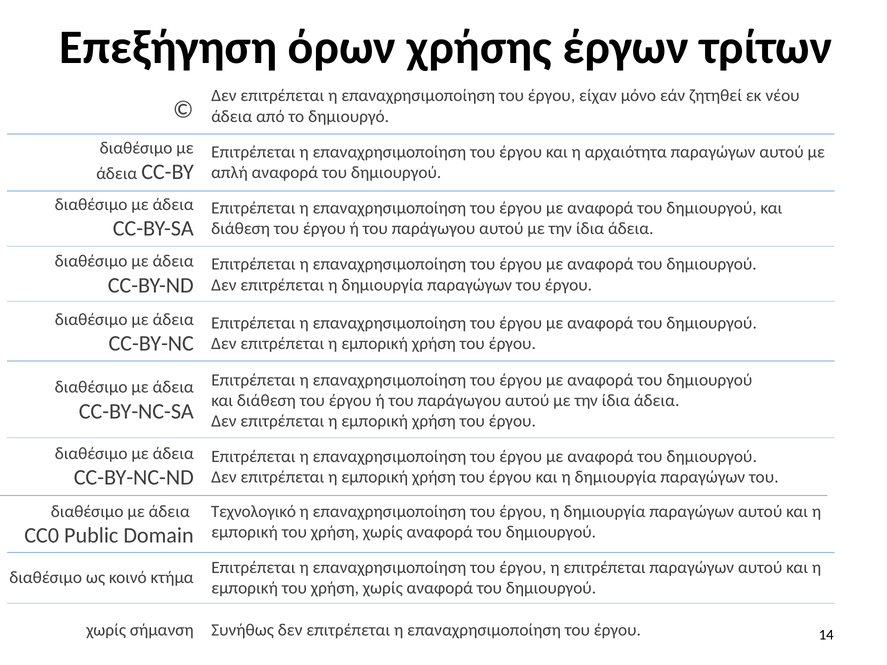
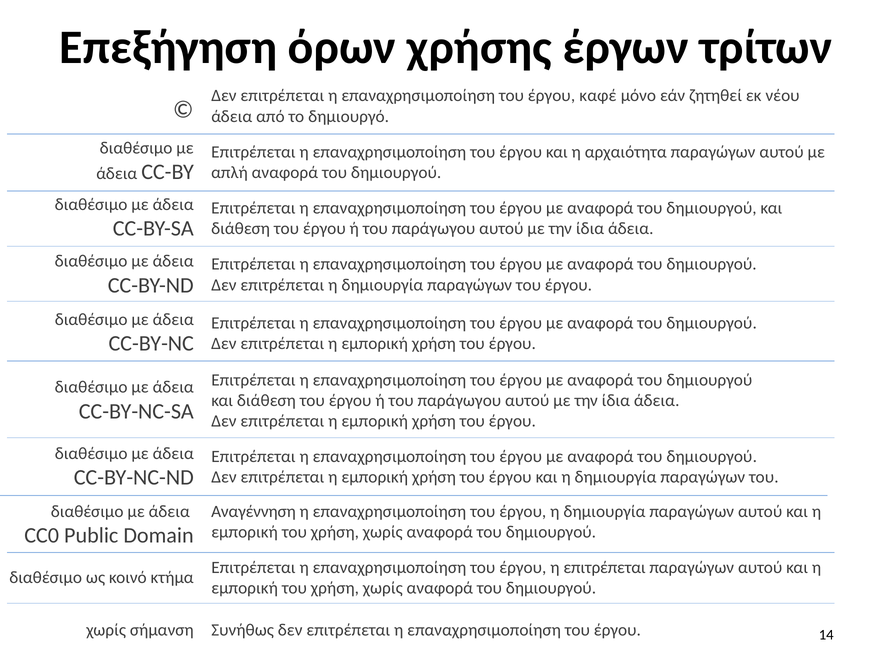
είχαν: είχαν -> καφέ (598, 96)
Τεχνολογικό: Τεχνολογικό -> Αναγέννηση (254, 512)
